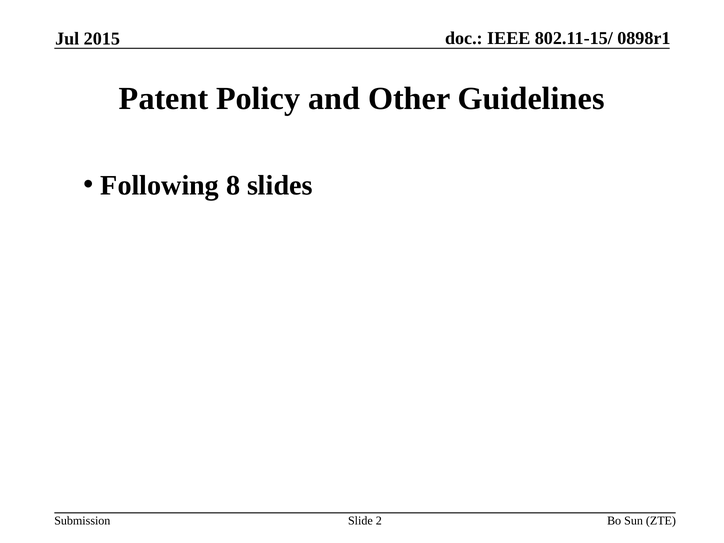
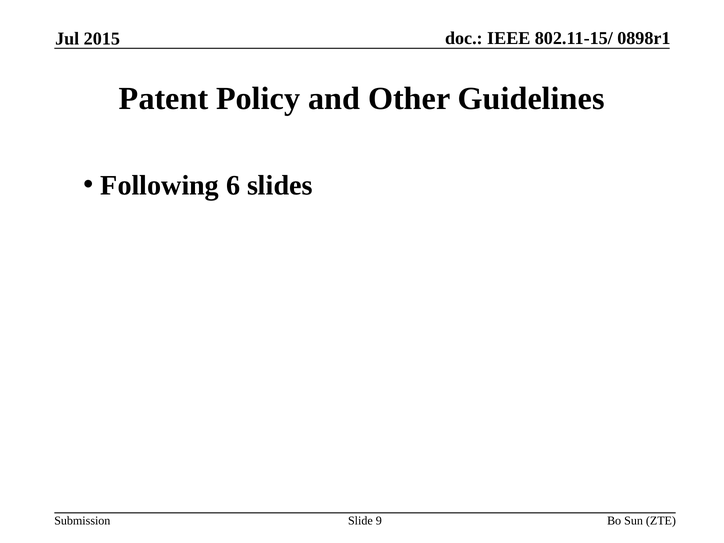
8: 8 -> 6 (233, 185)
2: 2 -> 9 (379, 521)
